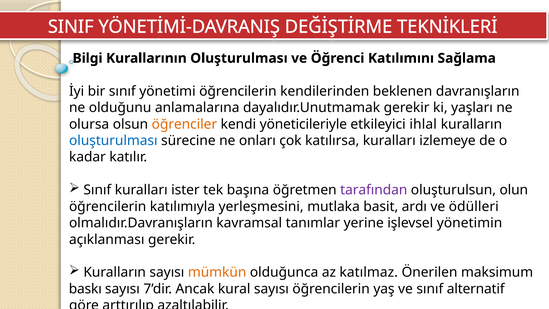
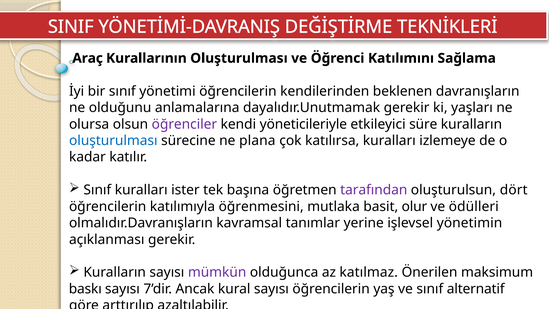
Bilgi: Bilgi -> Araç (88, 58)
öğrenciler colour: orange -> purple (184, 124)
ihlal: ihlal -> süre (423, 124)
onları: onları -> plana (257, 141)
olun: olun -> dört (514, 190)
yerleşmesini: yerleşmesini -> öğrenmesini (261, 206)
ardı: ardı -> olur (414, 206)
mümkün colour: orange -> purple (217, 272)
